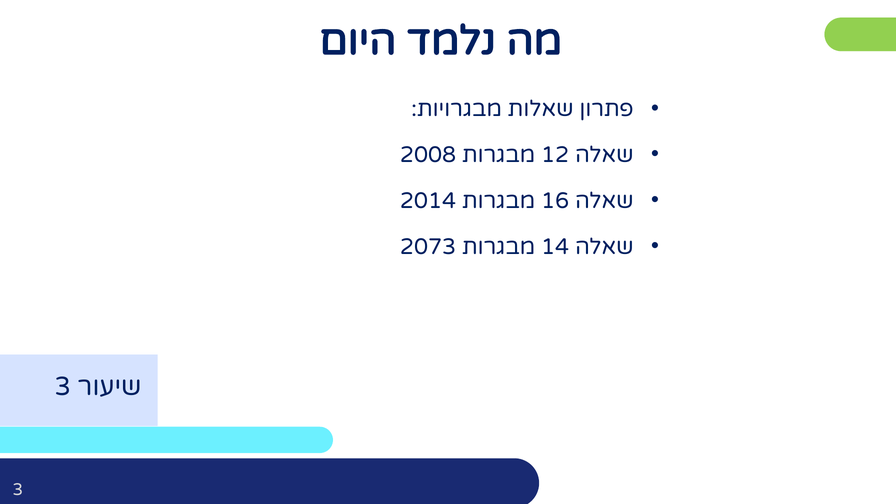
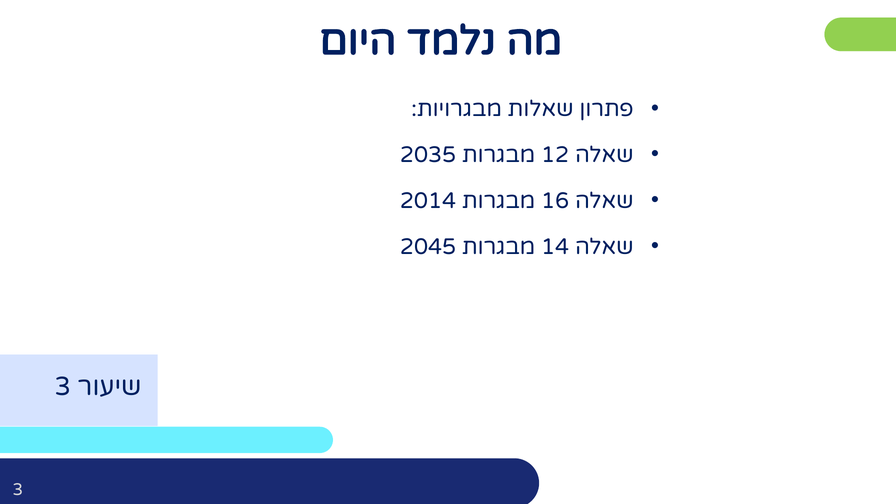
2008: 2008 -> 2035 (428, 155)
2073: 2073 -> 2045 (428, 247)
